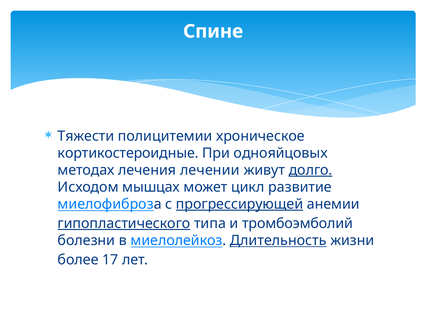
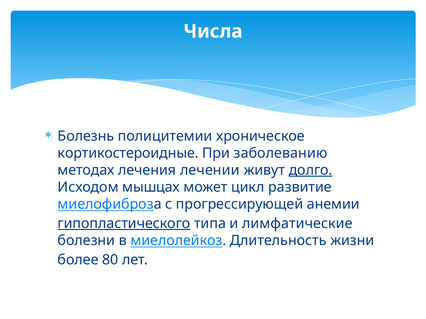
Спине: Спине -> Числа (213, 31)
Тяжести: Тяжести -> Болезнь (86, 136)
однояйцовых: однояйцовых -> заболеванию (281, 153)
прогрессирующей underline: present -> none (240, 204)
тромбоэмболий: тромбоэмболий -> лимфатические (297, 224)
Длительность underline: present -> none (278, 241)
17: 17 -> 80 (110, 260)
